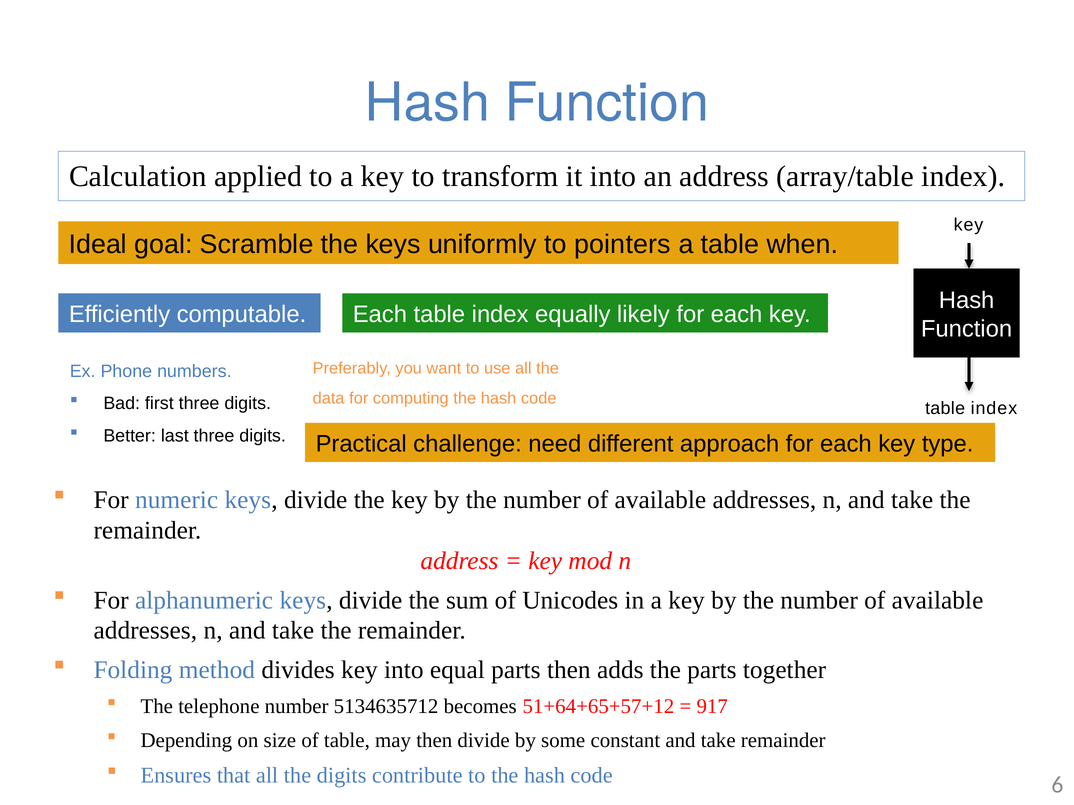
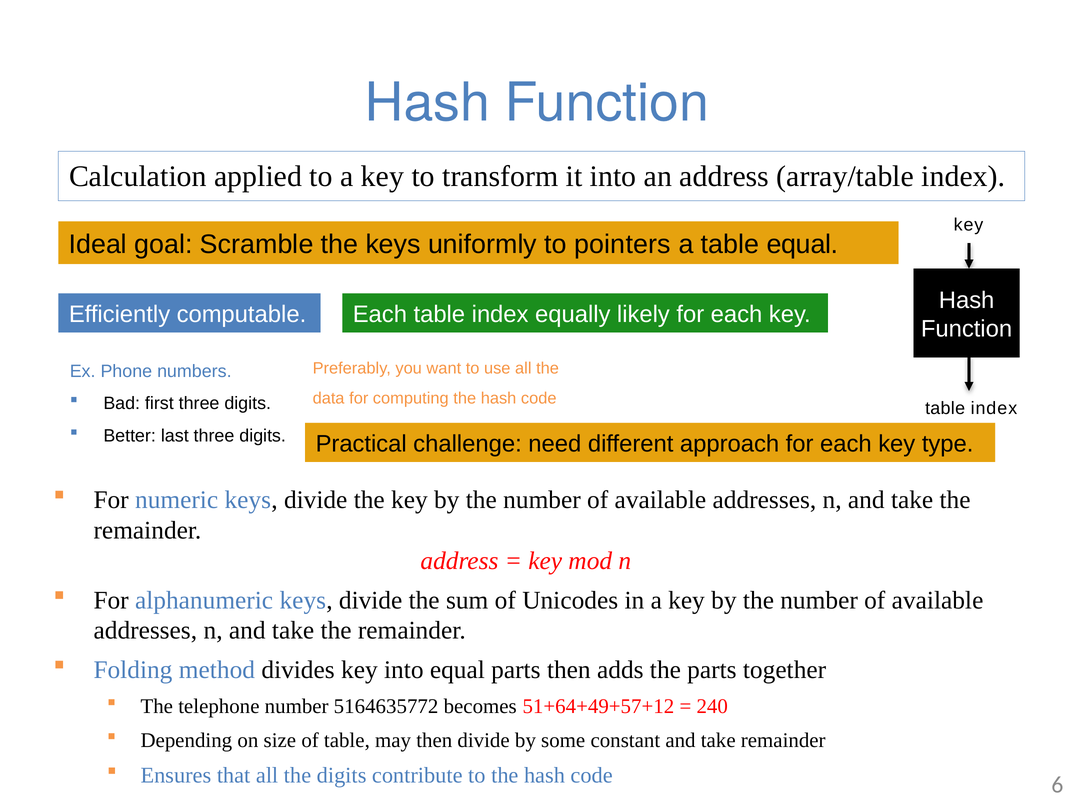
table when: when -> equal (802, 245)
5134635712: 5134635712 -> 5164635772 (386, 707)
51+64+65+57+12: 51+64+65+57+12 -> 51+64+49+57+12 (598, 707)
917: 917 -> 240 (712, 707)
